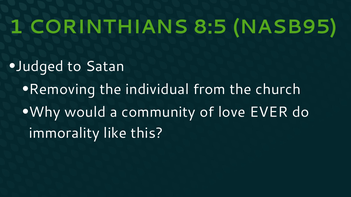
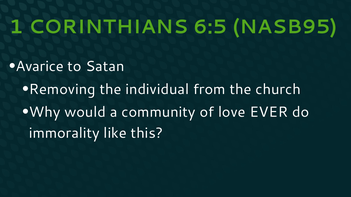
8:5: 8:5 -> 6:5 (210, 27)
Judged: Judged -> Avarice (40, 67)
